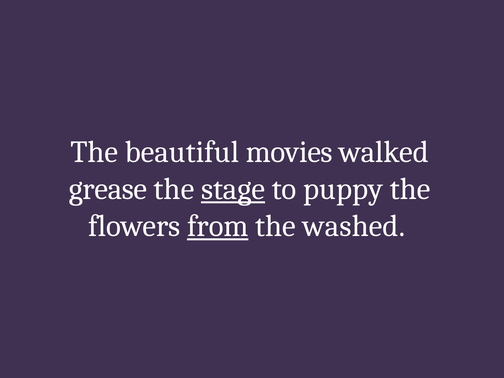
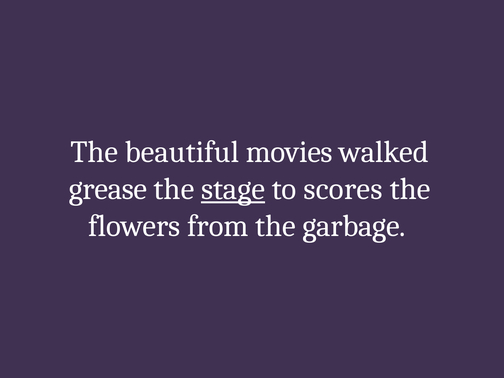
puppy: puppy -> scores (343, 189)
from underline: present -> none (218, 226)
washed: washed -> garbage (354, 226)
